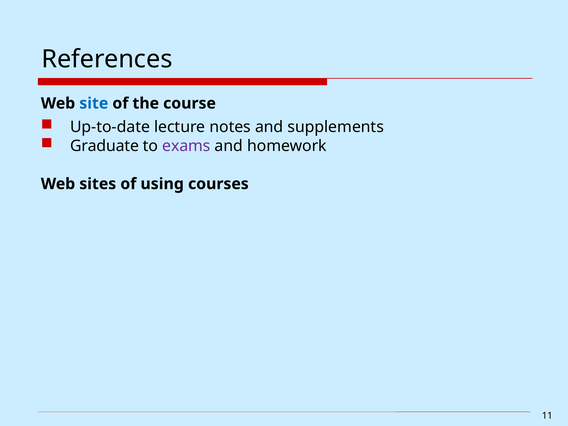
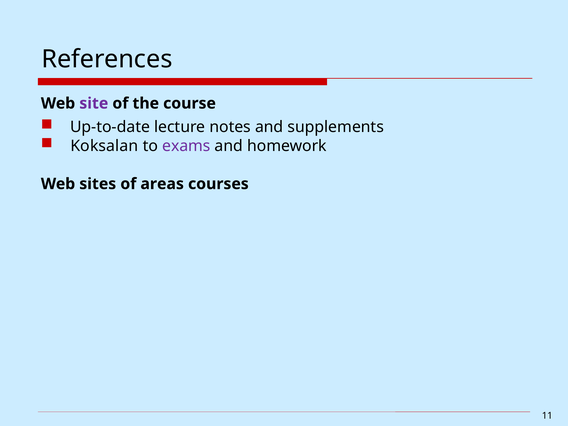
site colour: blue -> purple (94, 103)
Graduate: Graduate -> Koksalan (104, 146)
using: using -> areas (162, 184)
